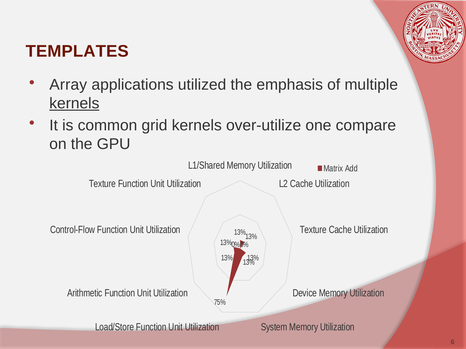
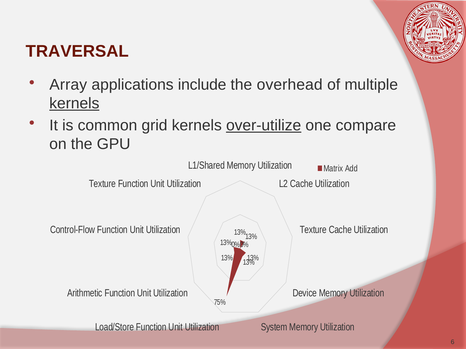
TEMPLATES: TEMPLATES -> TRAVERSAL (77, 52)
utilized: utilized -> include (202, 85)
emphasis: emphasis -> overhead (290, 85)
over-utilize underline: none -> present (264, 126)
